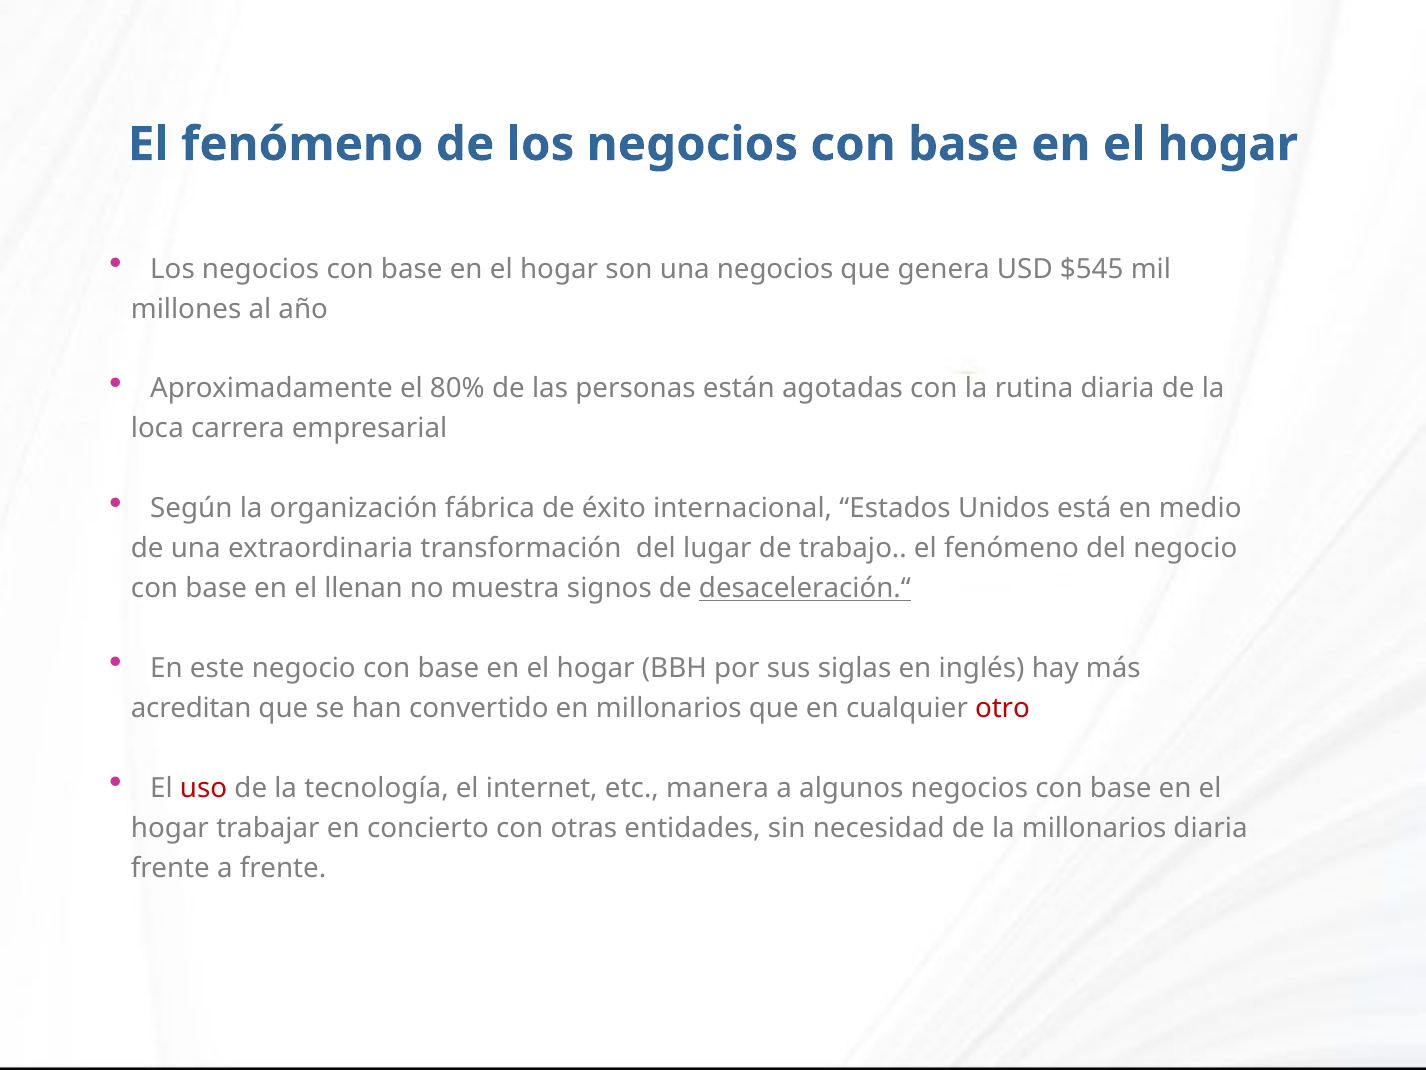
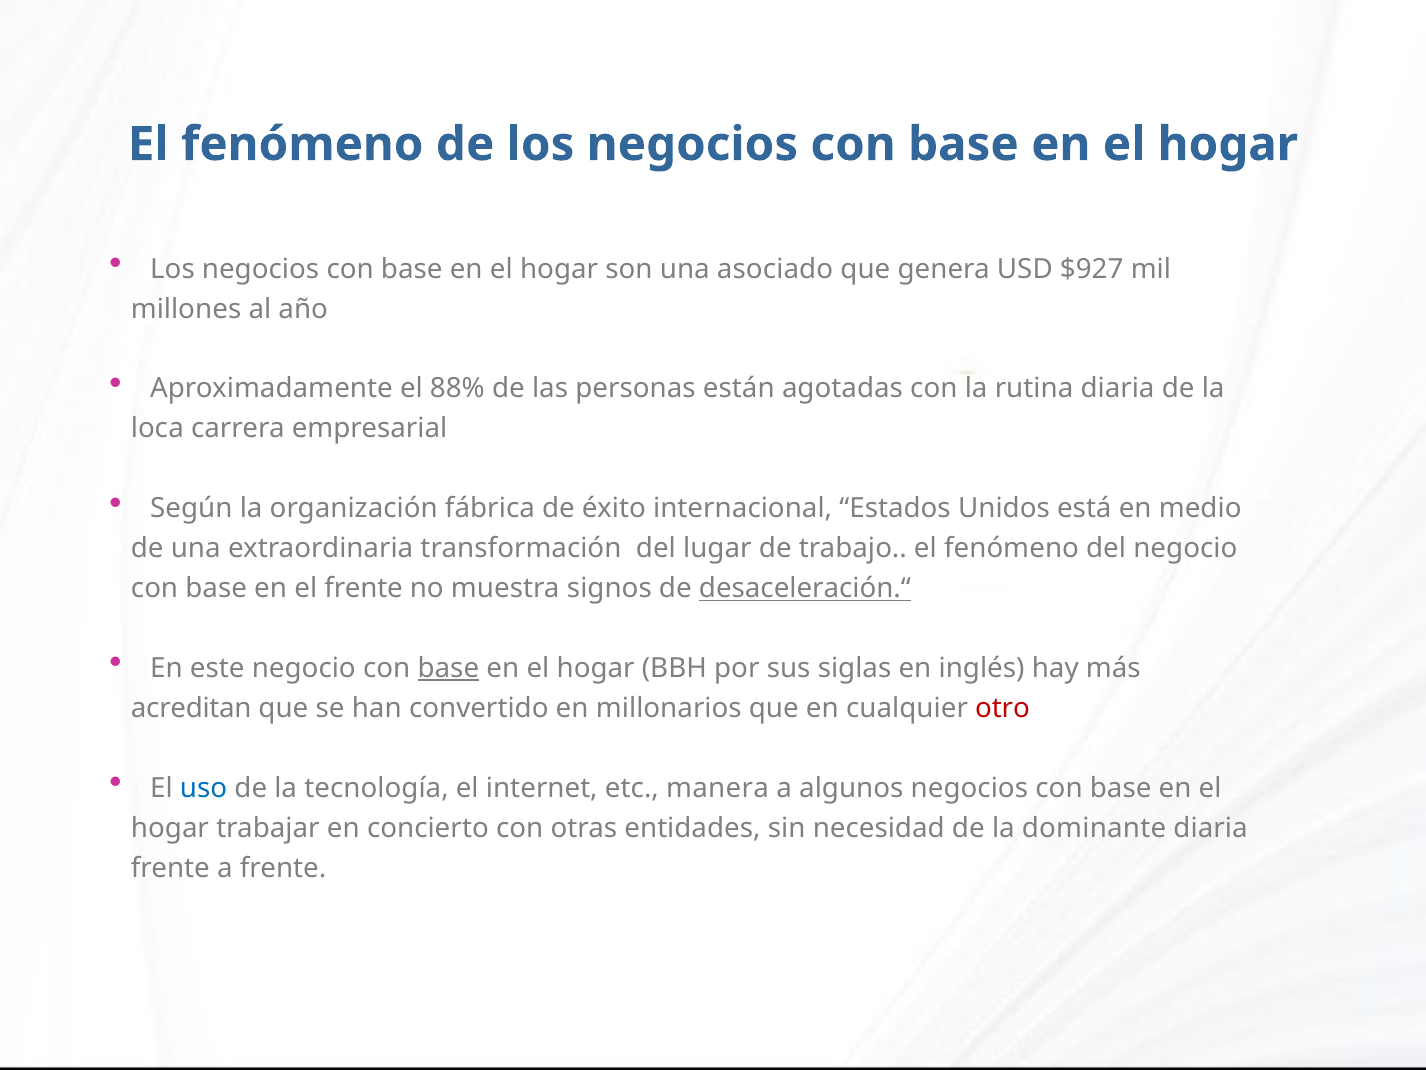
una negocios: negocios -> asociado (775, 269)
$545: $545 -> $927 (1092, 269)
80%: 80% -> 88% (457, 389)
el llenan: llenan -> frente (364, 588)
base underline: none -> present (448, 668)
uso colour: red -> blue (204, 788)
la millonarios: millonarios -> dominante (1094, 828)
